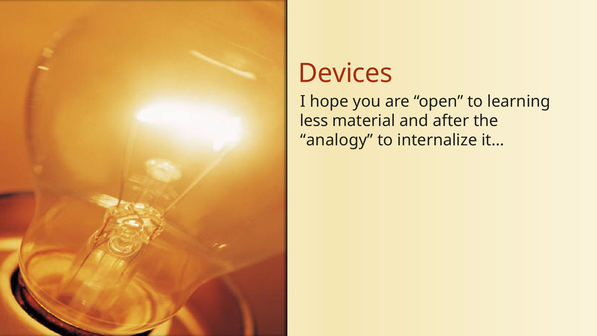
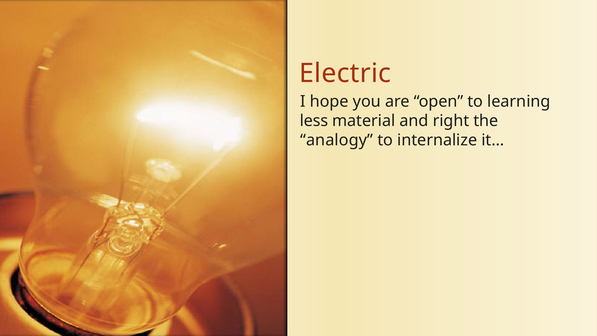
Devices: Devices -> Electric (345, 73)
after: after -> right (451, 121)
